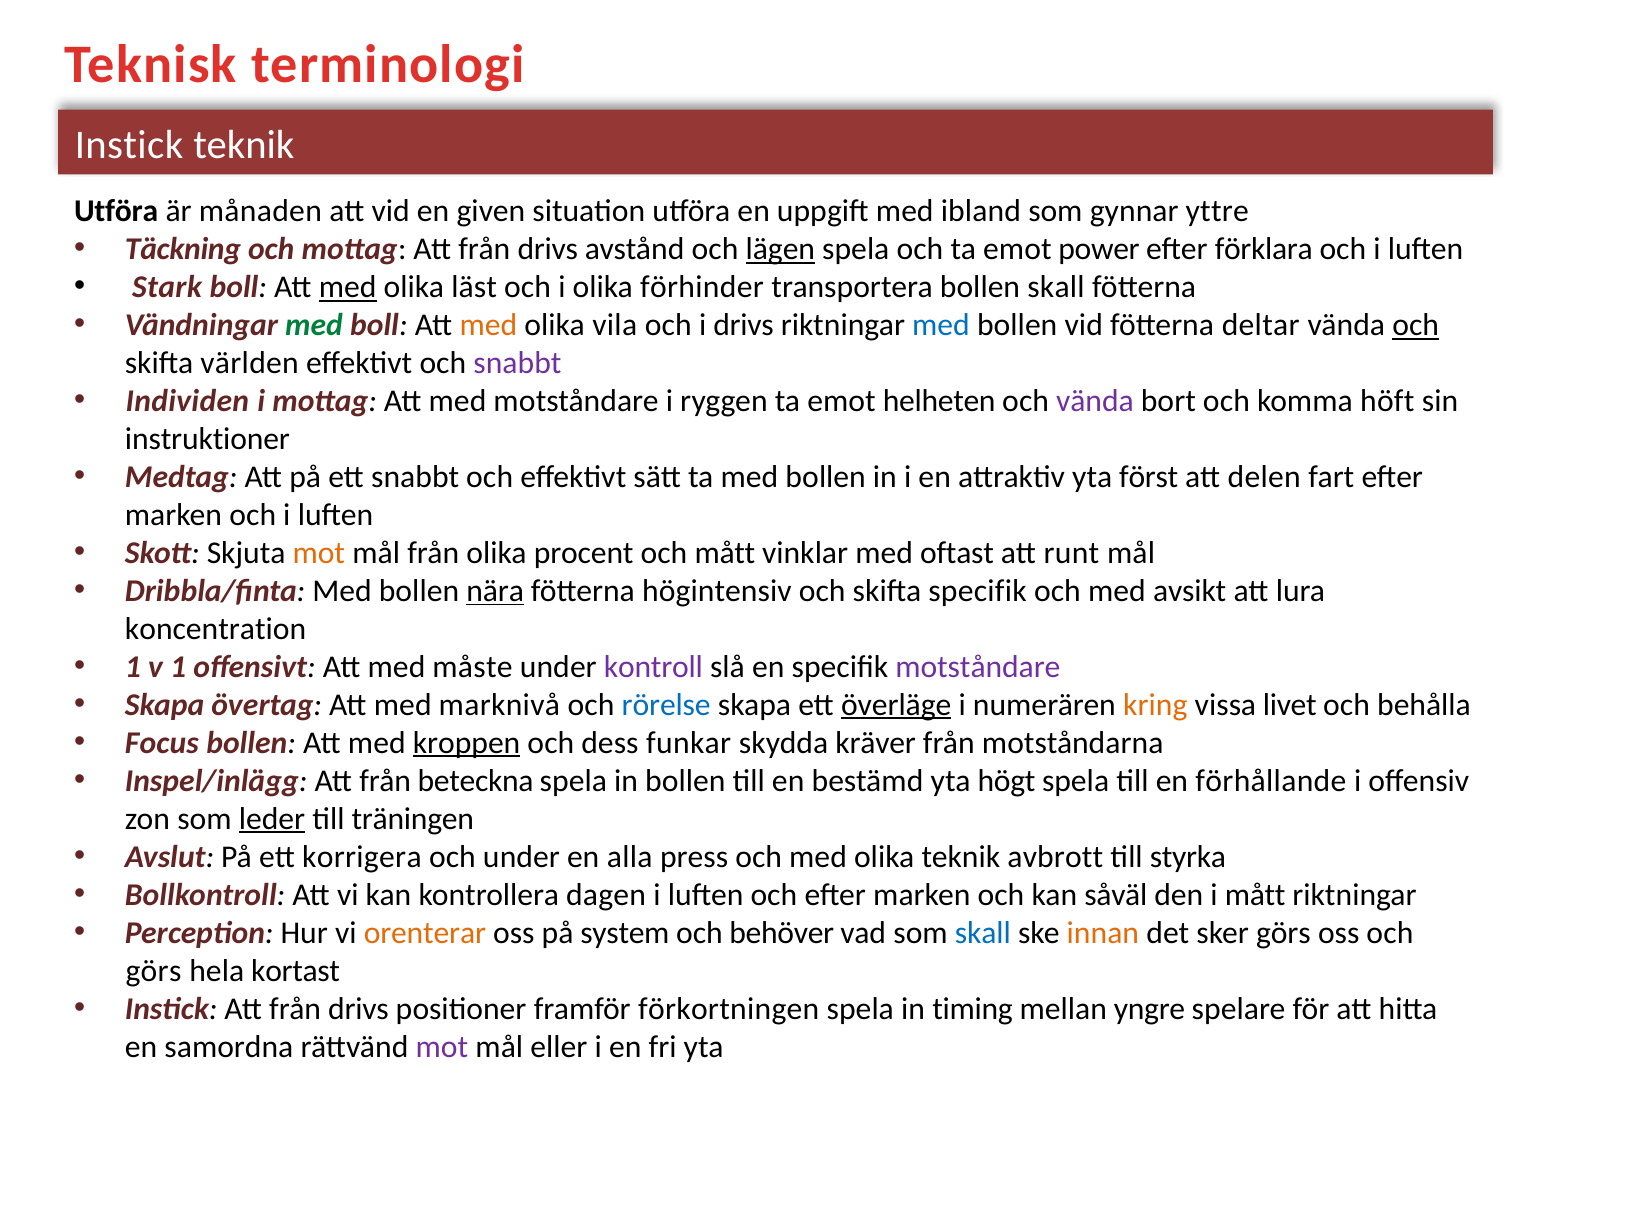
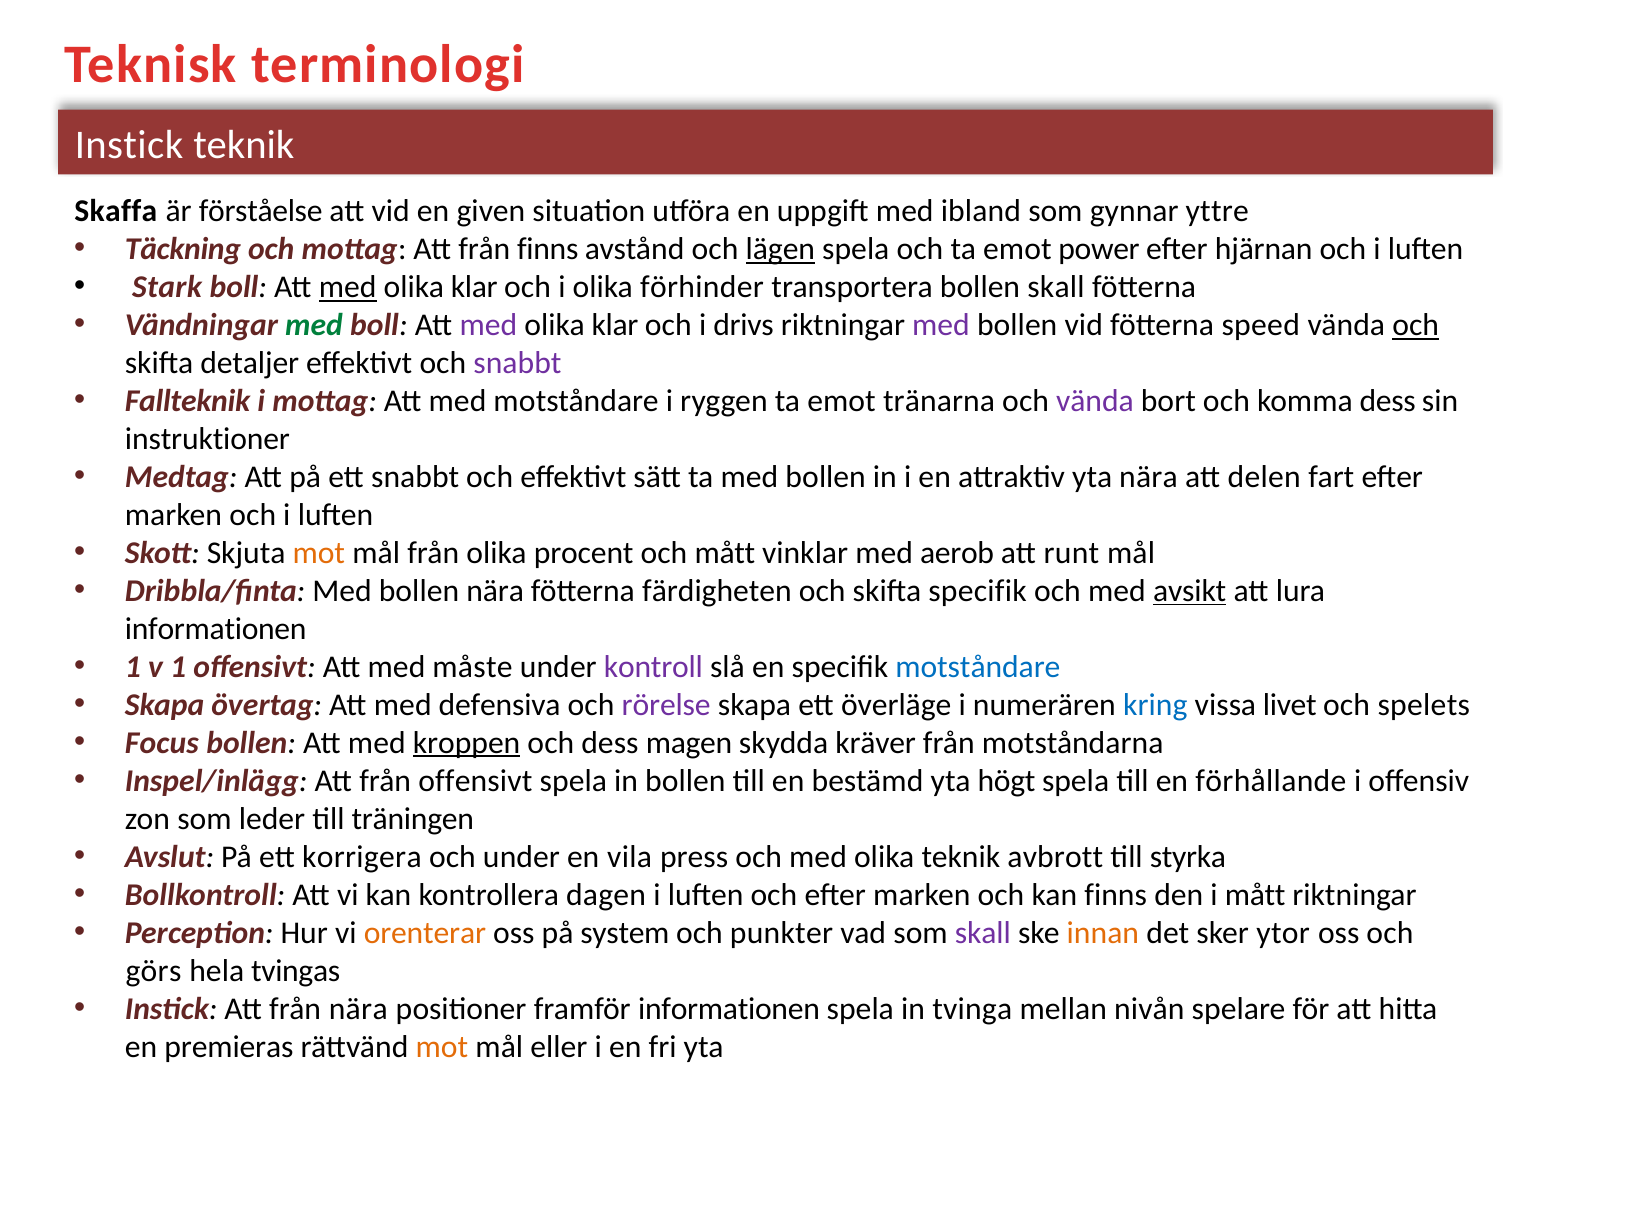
Utföra: Utföra -> Skaffa (116, 211)
månaden: månaden -> förståelse (261, 211)
mottag Att från drivs: drivs -> finns (548, 249)
förklara: förklara -> hjärnan (1264, 249)
läst: läst -> klar (474, 287)
med colour: orange -> purple (488, 325)
vila: vila -> klar (615, 325)
med colour: blue -> purple (941, 325)
deltar: deltar -> speed (1261, 325)
världen: världen -> detaljer (250, 363)
Individen: Individen -> Fallteknik (188, 401)
helheten: helheten -> tränarna (939, 401)
komma höft: höft -> dess (1388, 401)
yta först: först -> nära (1148, 477)
oftast: oftast -> aerob (957, 553)
nära underline: present -> none (495, 591)
högintensiv: högintensiv -> färdigheten (717, 591)
avsikt underline: none -> present (1190, 591)
koncentration: koncentration -> informationen (216, 629)
motståndare colour: purple -> blue (978, 667)
marknivå: marknivå -> defensiva (500, 705)
rörelse colour: blue -> purple (666, 705)
överläge underline: present -> none (896, 705)
kring colour: orange -> blue (1155, 705)
behålla: behålla -> spelets (1424, 705)
funkar: funkar -> magen (689, 743)
från beteckna: beteckna -> offensivt (475, 781)
leder underline: present -> none (272, 819)
alla: alla -> vila (630, 857)
kan såväl: såväl -> finns (1116, 895)
behöver: behöver -> punkter (782, 933)
skall colour: blue -> purple (983, 933)
sker görs: görs -> ytor (1283, 933)
kortast: kortast -> tvingas (296, 971)
Instick Att från drivs: drivs -> nära (358, 1009)
framför förkortningen: förkortningen -> informationen (729, 1009)
timing: timing -> tvinga (972, 1009)
yngre: yngre -> nivån (1149, 1009)
samordna: samordna -> premieras (229, 1047)
mot colour: purple -> orange (442, 1047)
